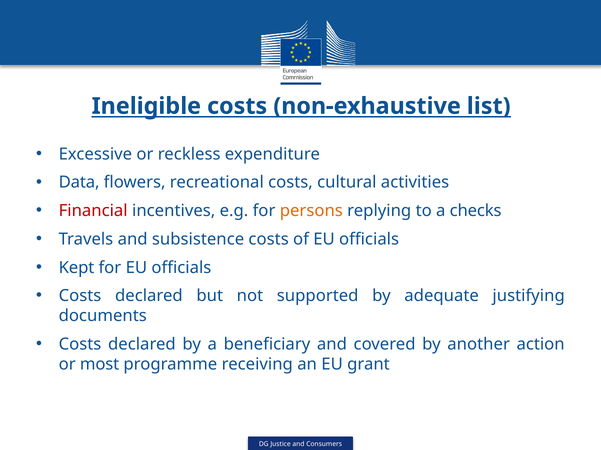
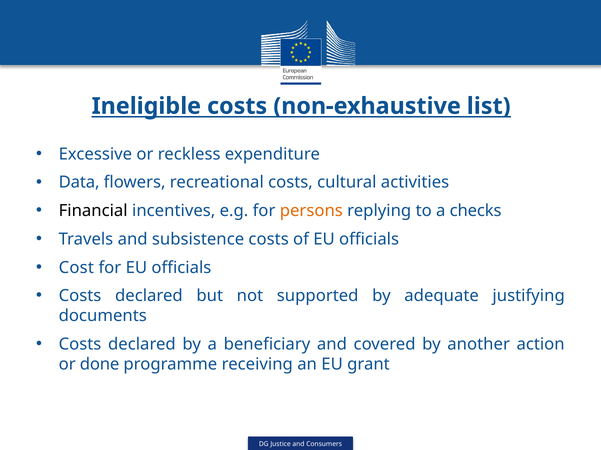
Financial colour: red -> black (93, 211)
Kept: Kept -> Cost (76, 268)
most: most -> done (100, 365)
